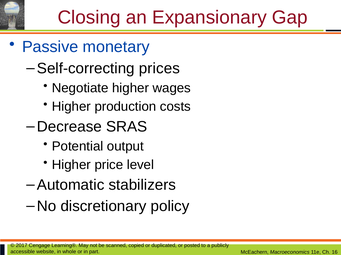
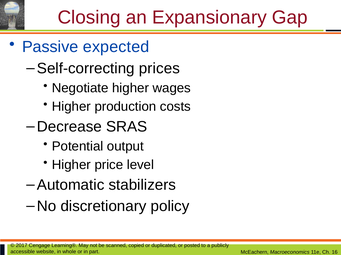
monetary: monetary -> expected (116, 47)
